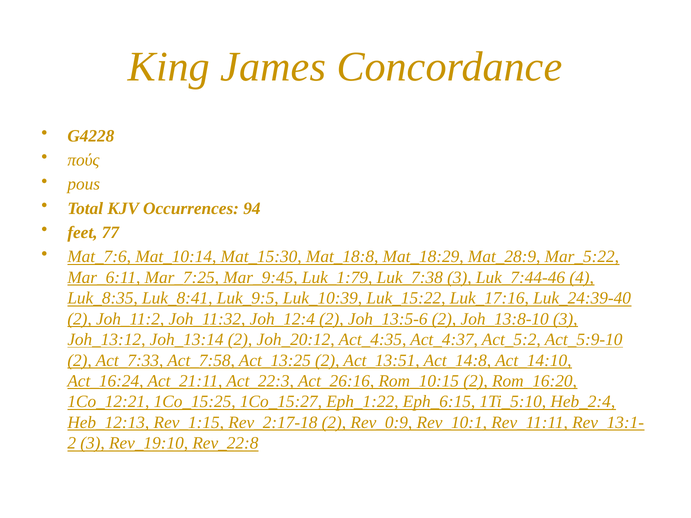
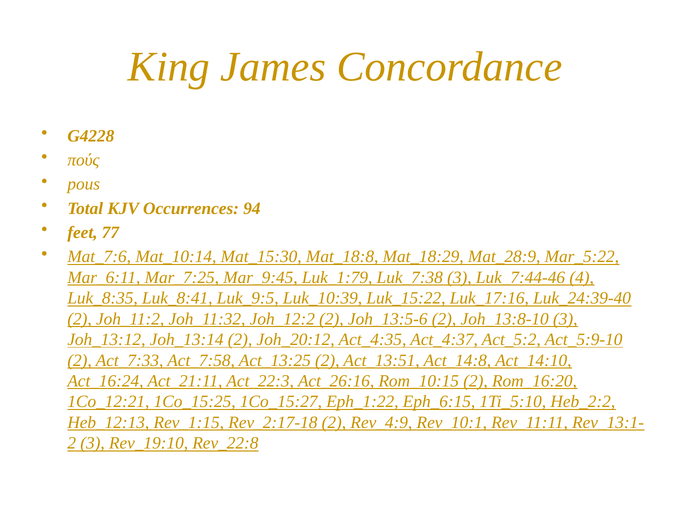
Joh_12:4: Joh_12:4 -> Joh_12:2 (282, 319)
Heb_2:4: Heb_2:4 -> Heb_2:2 (583, 402)
Rev_0:9: Rev_0:9 -> Rev_4:9 (381, 423)
